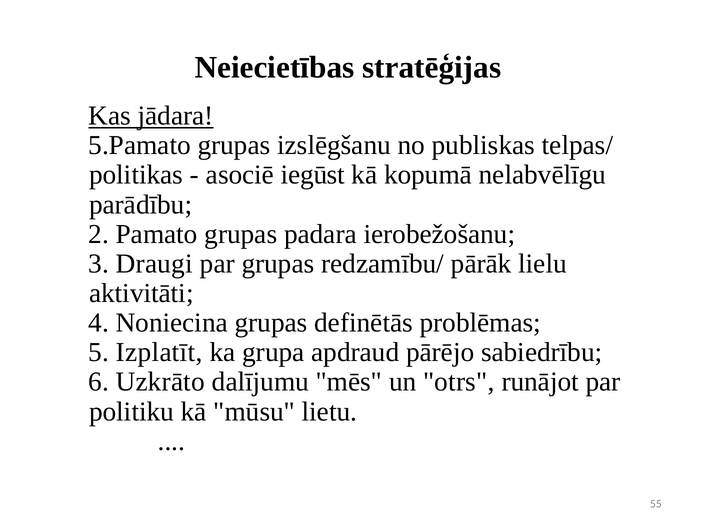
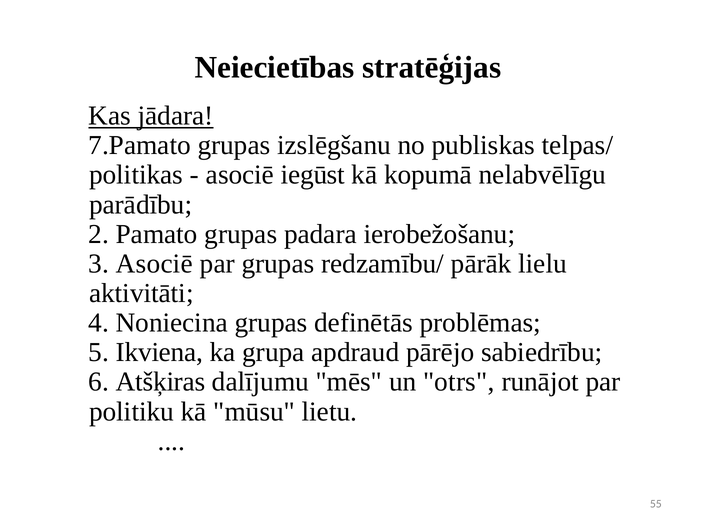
5.Pamato: 5.Pamato -> 7.Pamato (140, 145)
3 Draugi: Draugi -> Asociē (154, 264)
Izplatīt: Izplatīt -> Ikviena (159, 352)
Uzkrāto: Uzkrāto -> Atšķiras (161, 382)
